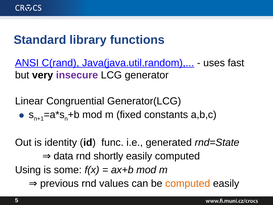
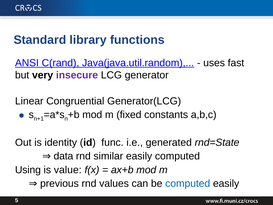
shortly: shortly -> similar (108, 156)
some: some -> value (68, 170)
computed colour: orange -> blue (188, 183)
